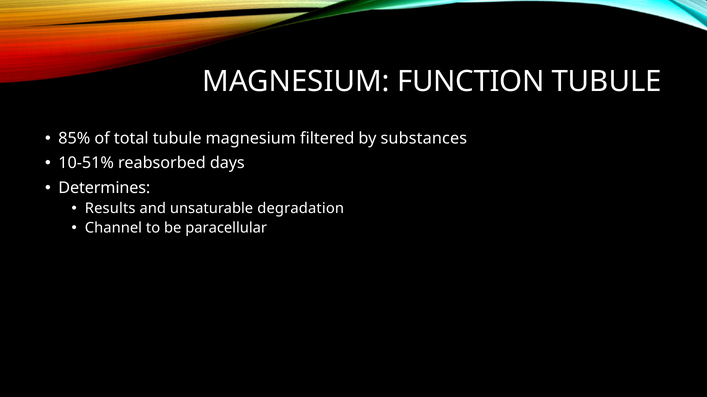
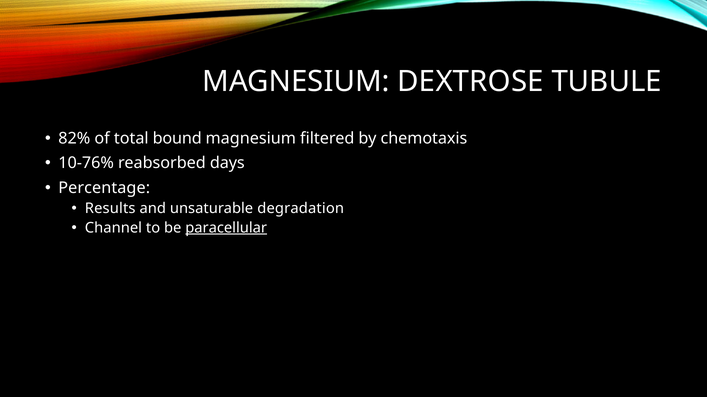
FUNCTION: FUNCTION -> DEXTROSE (471, 82)
85%: 85% -> 82% (74, 139)
total tubule: tubule -> bound (177, 139)
substances: substances -> chemotaxis (424, 139)
10-51%: 10-51% -> 10-76% (86, 163)
Determines: Determines -> Percentage (104, 188)
paracellular underline: none -> present (226, 228)
